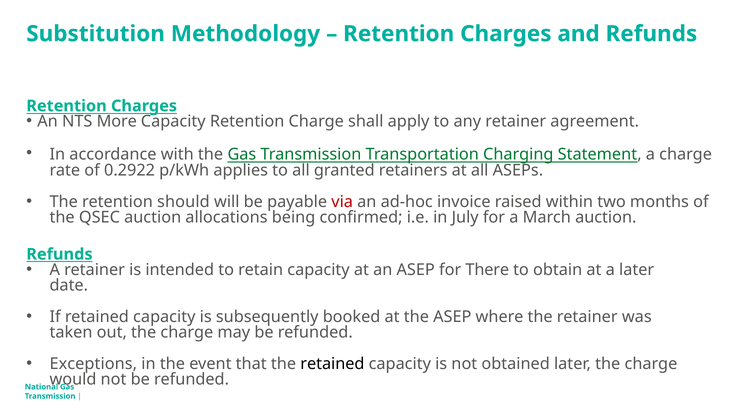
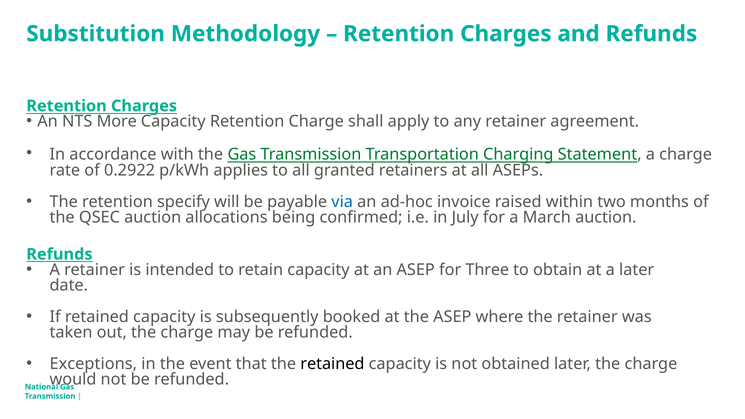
should: should -> specify (183, 202)
via colour: red -> blue (342, 202)
There: There -> Three (487, 270)
